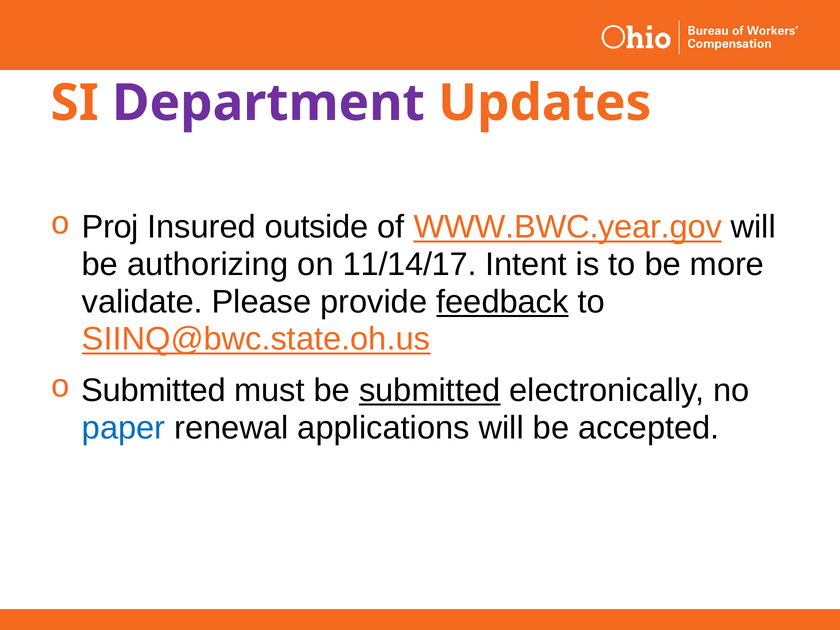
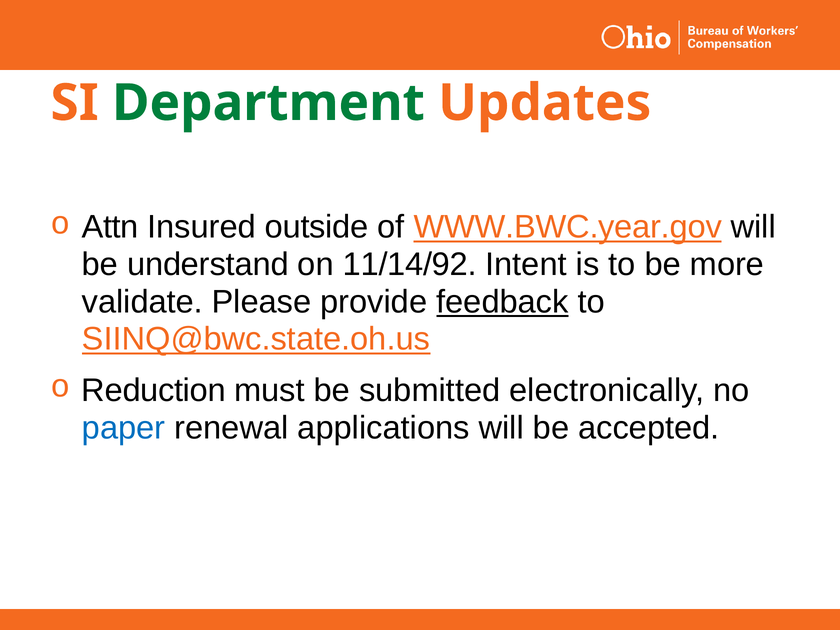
Department colour: purple -> green (268, 103)
Proj: Proj -> Attn (110, 227)
authorizing: authorizing -> understand (208, 265)
11/14/17: 11/14/17 -> 11/14/92 (410, 265)
Submitted: Submitted -> Reduction (154, 391)
submitted underline: present -> none (430, 391)
